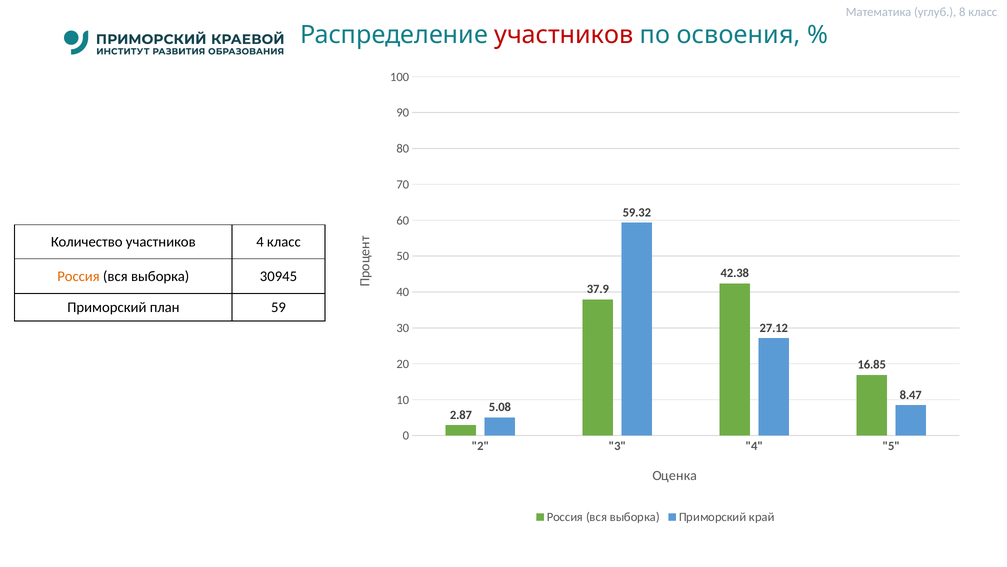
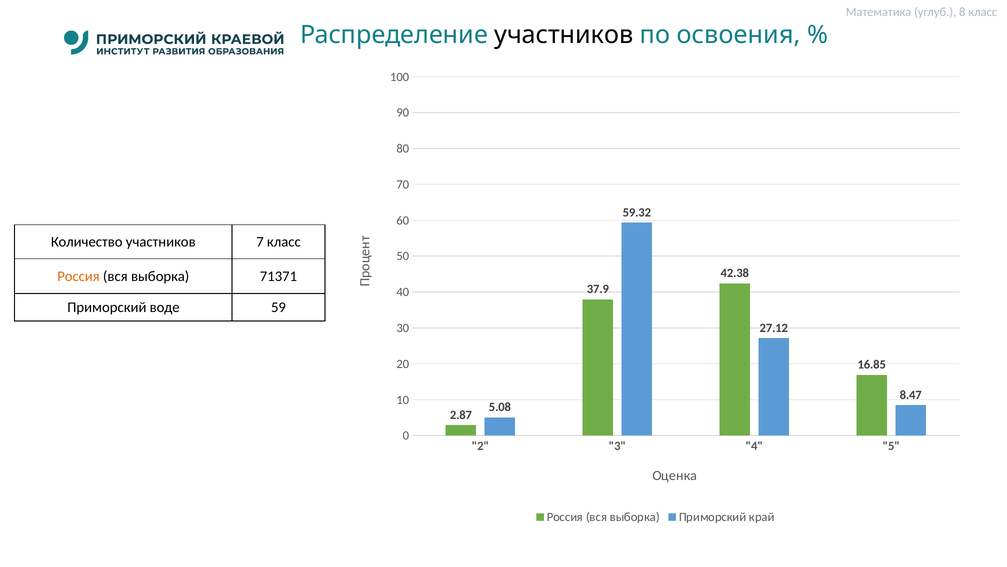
участников colour: red -> black (564, 35)
участников 4: 4 -> 7 (260, 242)
30945: 30945 -> 71371 (278, 276)
план: план -> воде (165, 307)
